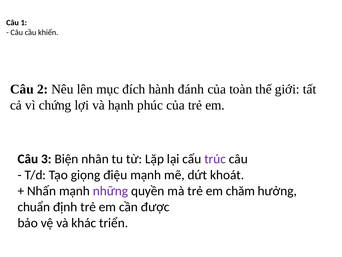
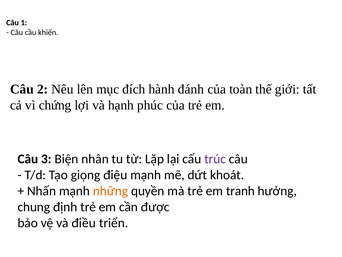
những colour: purple -> orange (110, 191)
chăm: chăm -> tranh (240, 191)
chuẩn: chuẩn -> chung (34, 207)
khác: khác -> điều (84, 223)
